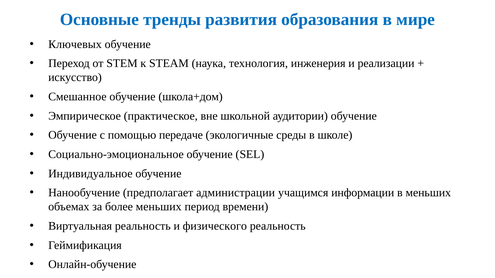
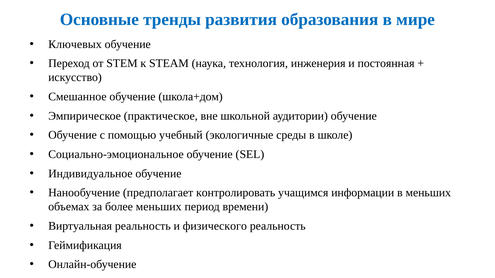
реализации: реализации -> постоянная (386, 64)
передаче: передаче -> учебный (181, 135)
администрации: администрации -> контролировать (236, 193)
